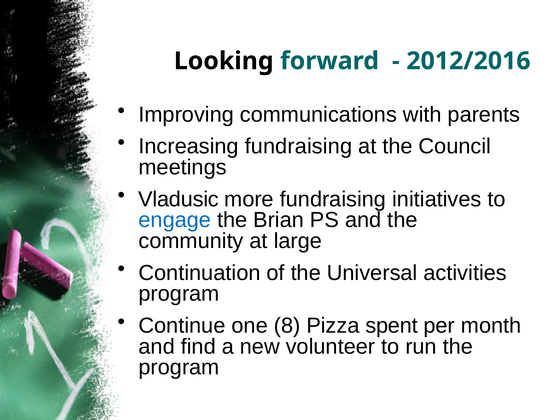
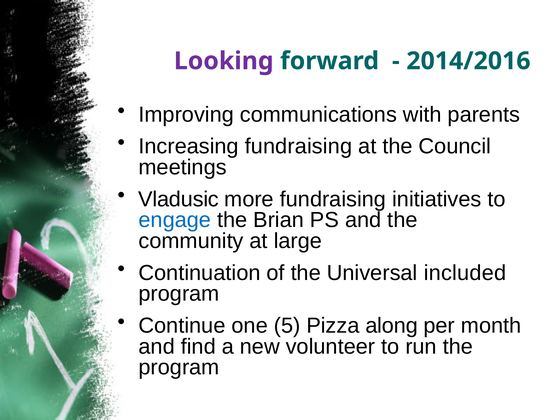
Looking colour: black -> purple (224, 61)
2012/2016: 2012/2016 -> 2014/2016 (468, 61)
activities: activities -> included (465, 273)
8: 8 -> 5 (287, 326)
spent: spent -> along (392, 326)
